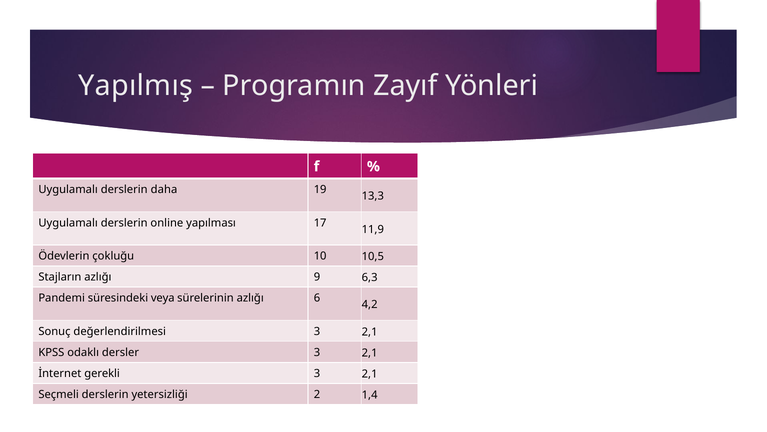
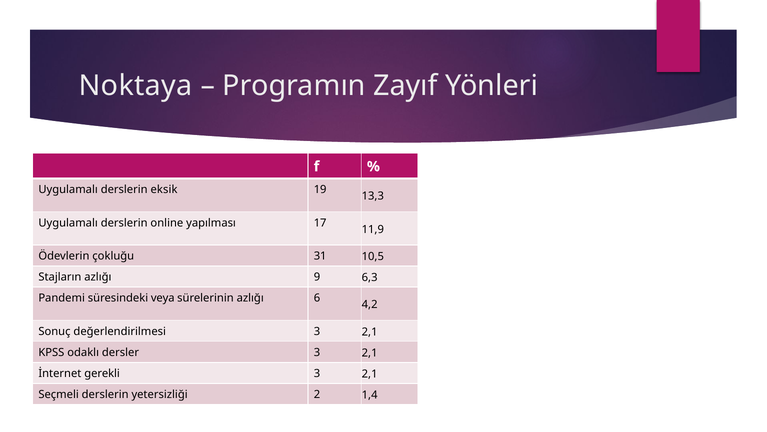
Yapılmış: Yapılmış -> Noktaya (136, 85)
daha: daha -> eksik (164, 189)
10: 10 -> 31 (320, 256)
